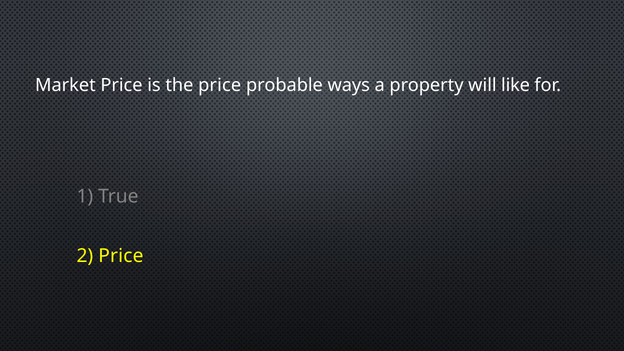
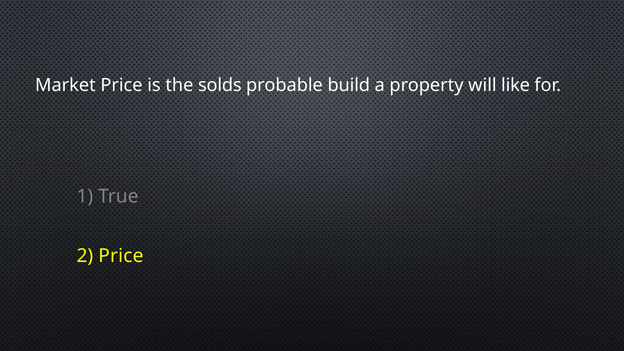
the price: price -> solds (220, 85)
ways: ways -> build (349, 85)
